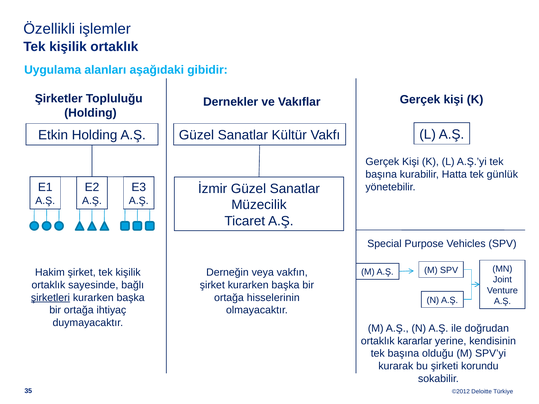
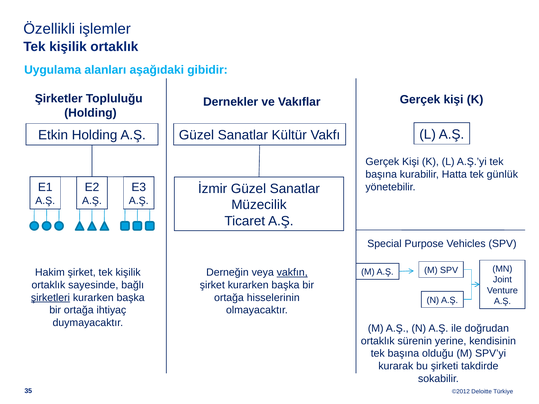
vakfın underline: none -> present (292, 273)
kararlar: kararlar -> sürenin (415, 341)
korundu: korundu -> takdirde (480, 366)
